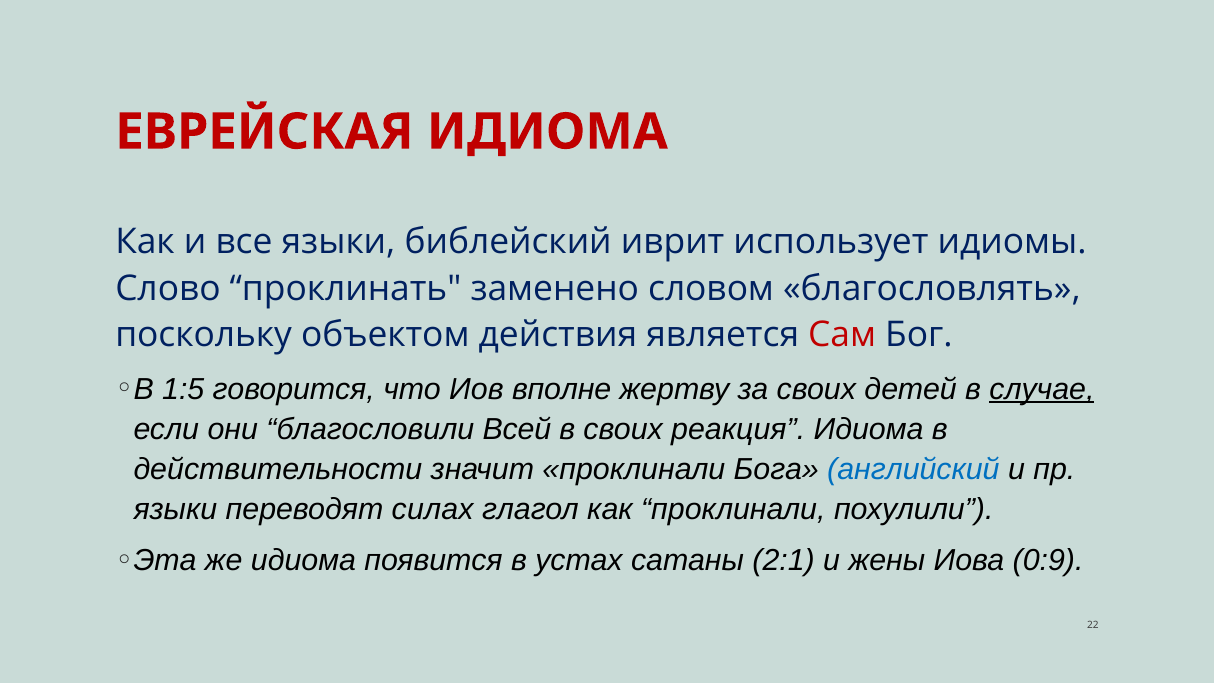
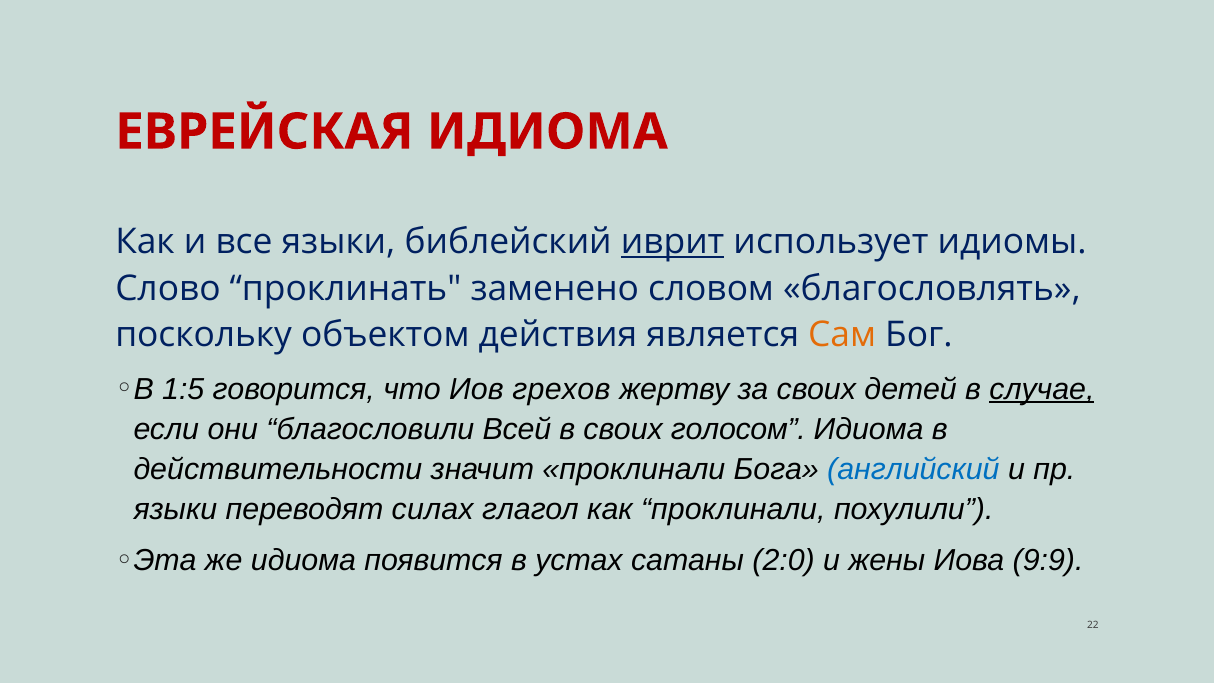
иврит underline: none -> present (673, 242)
Сам colour: red -> orange (842, 335)
вполне: вполне -> грехов (561, 389)
реакция: реакция -> голосом (738, 429)
2:1: 2:1 -> 2:0 (784, 561)
0:9: 0:9 -> 9:9 (1048, 561)
